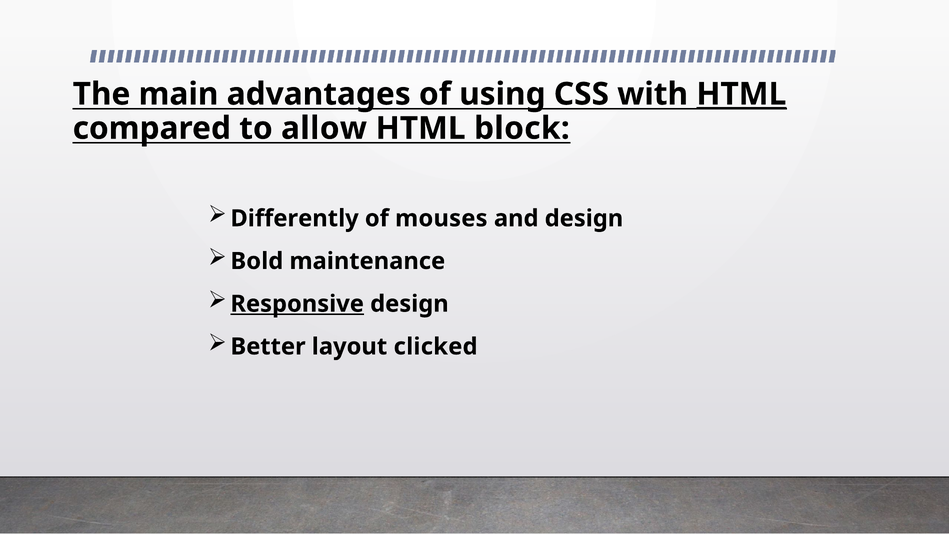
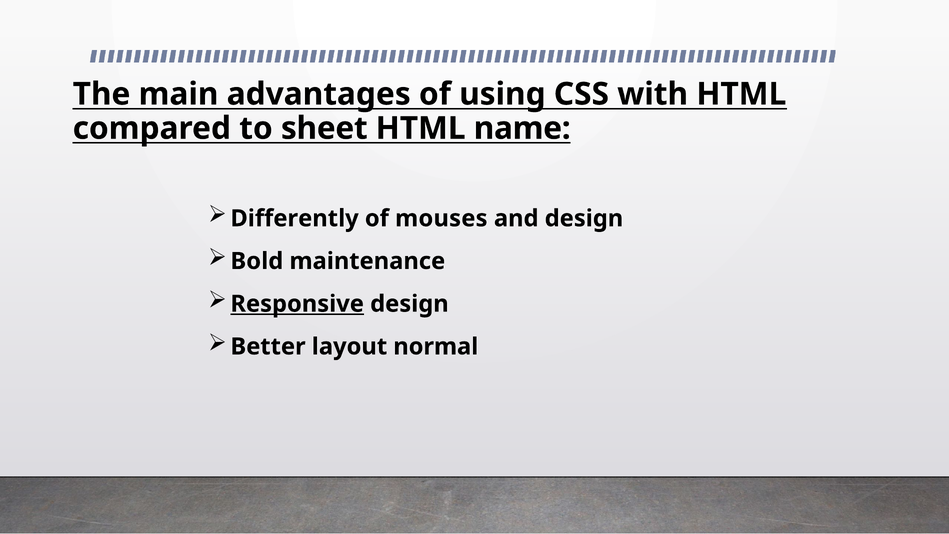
HTML underline: present -> none (741, 94)
allow: allow -> sheet (324, 128)
block: block -> name (522, 128)
clicked: clicked -> normal (436, 346)
